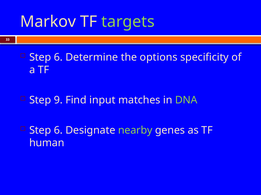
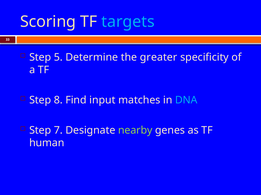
Markov: Markov -> Scoring (48, 22)
targets colour: light green -> light blue (128, 22)
6: 6 -> 5 (58, 57)
options: options -> greater (159, 57)
9: 9 -> 8 (58, 100)
DNA colour: light green -> light blue (186, 100)
6: 6 -> 7 (58, 131)
